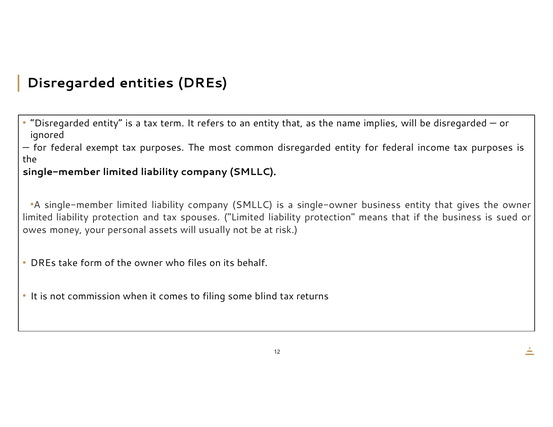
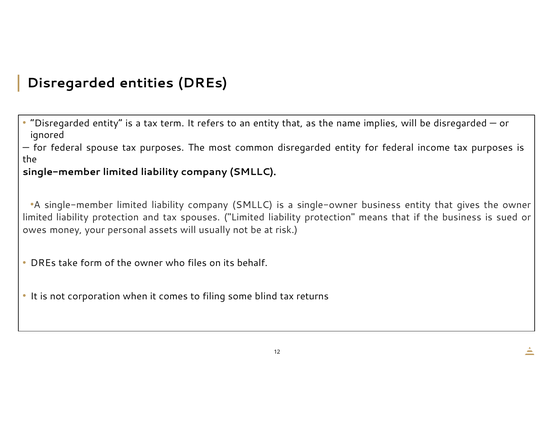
exempt: exempt -> spouse (102, 148)
commission: commission -> corporation (94, 296)
